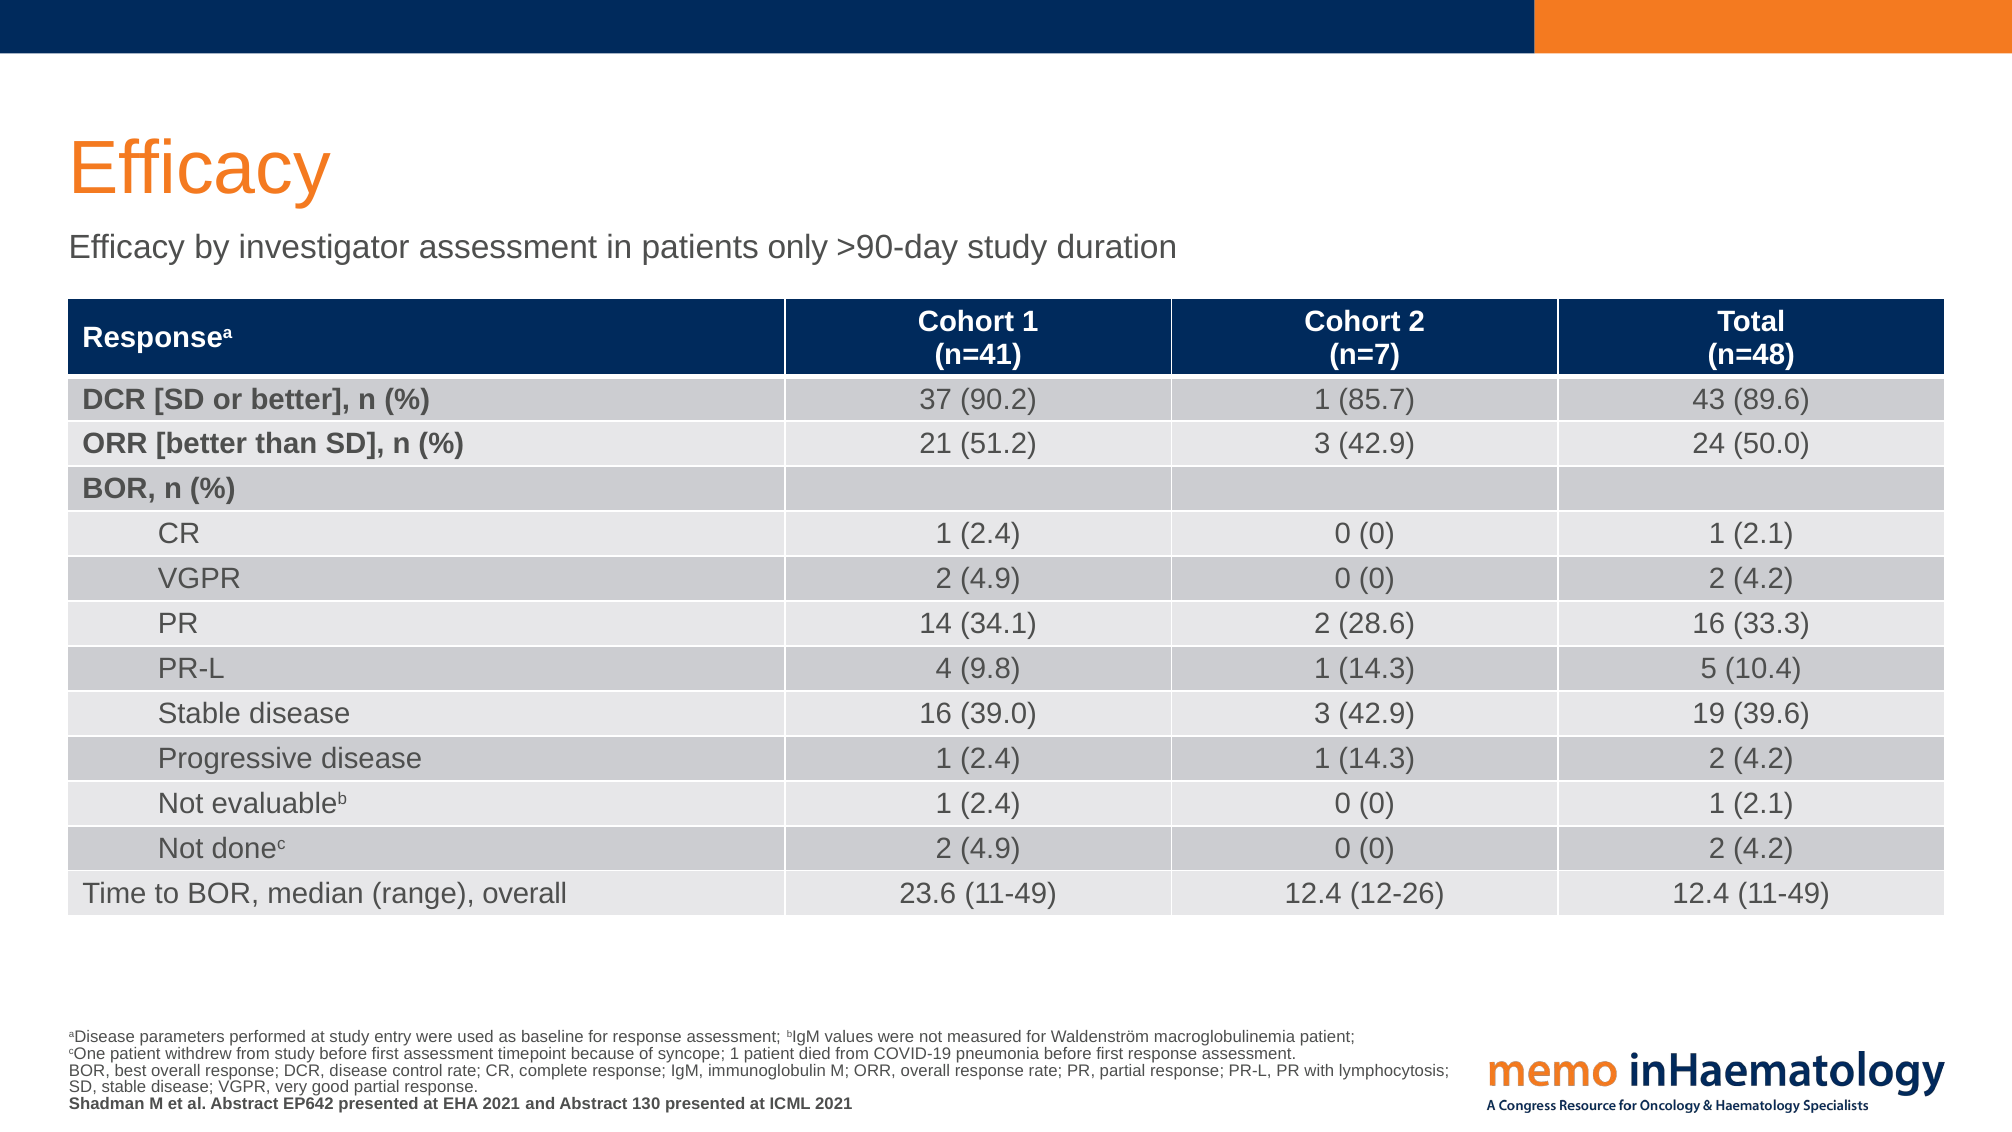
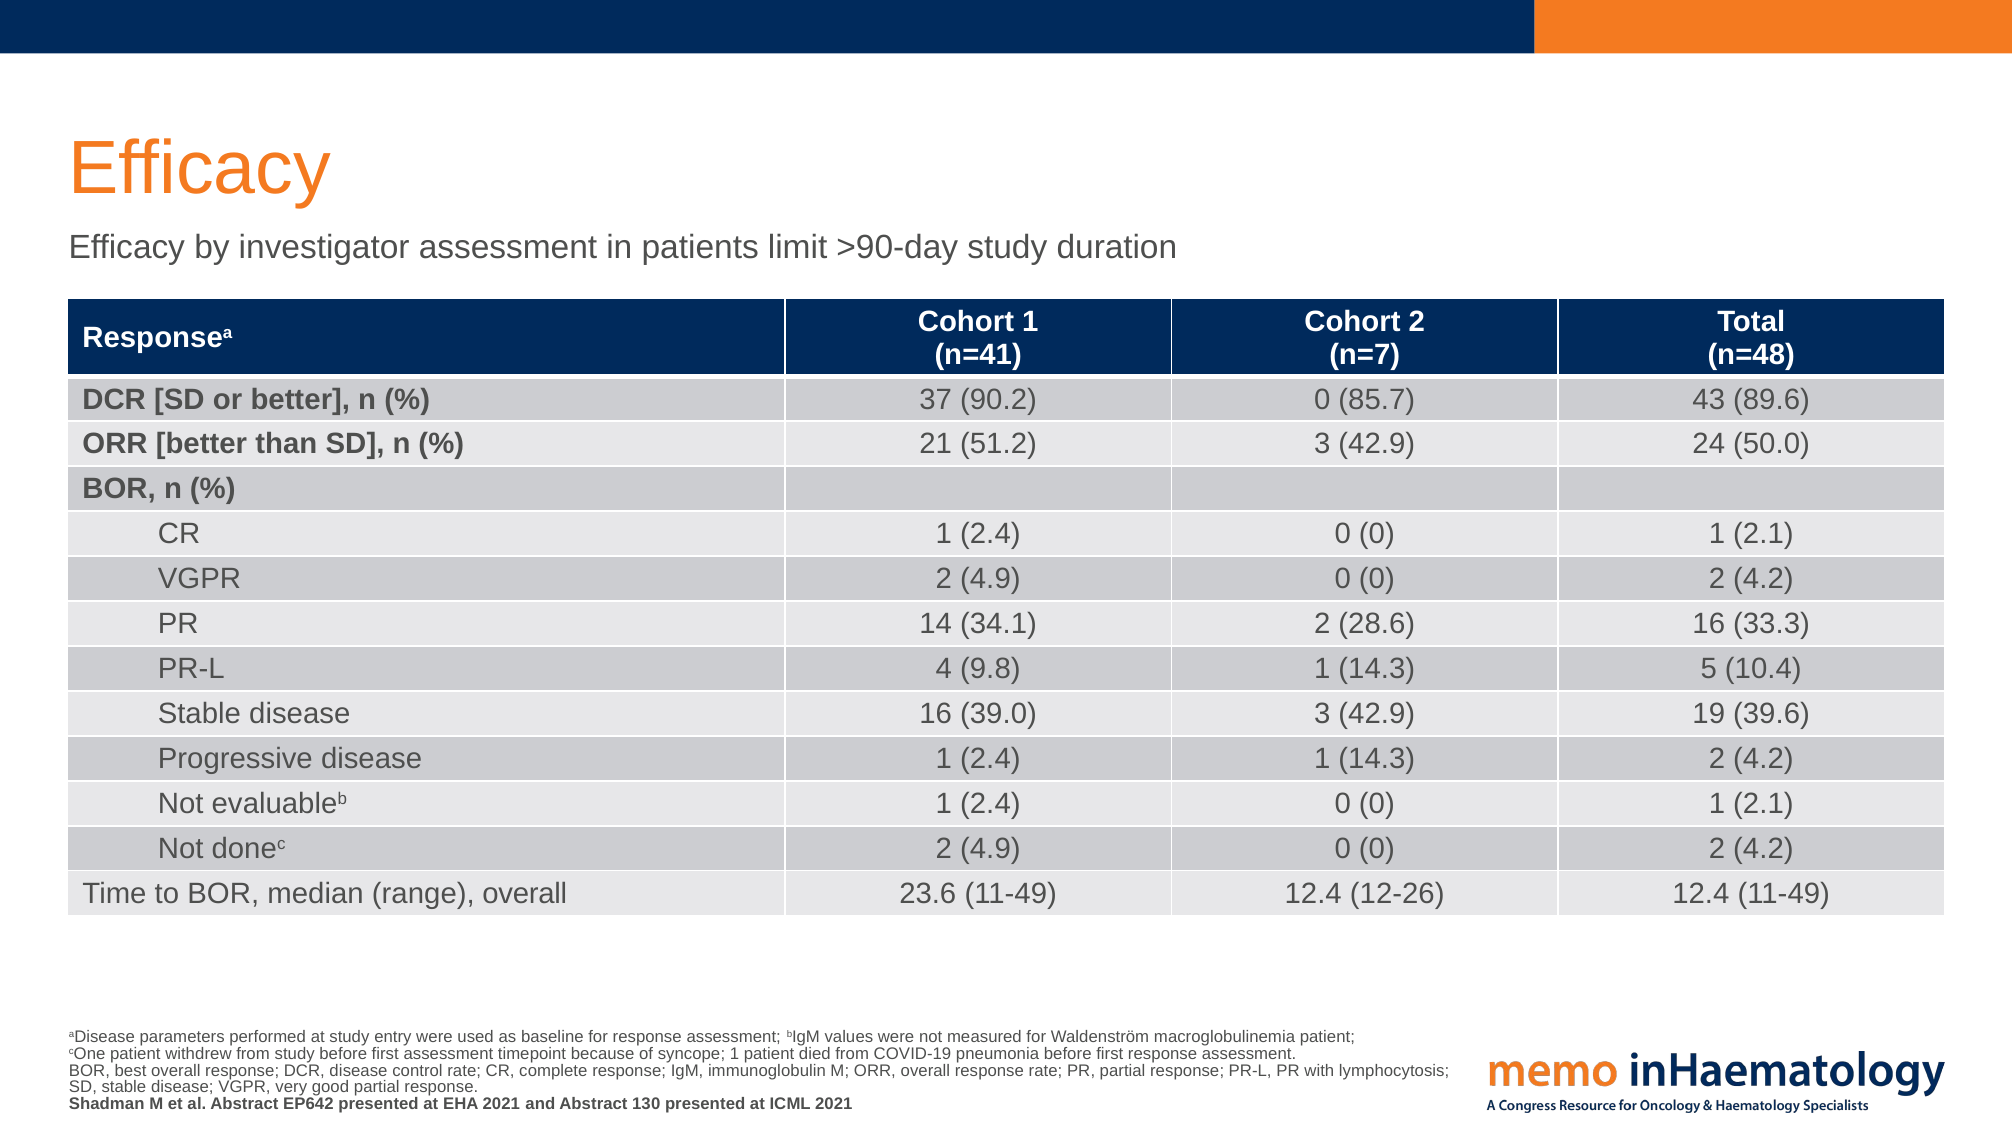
only: only -> limit (798, 248)
90.2 1: 1 -> 0 (1322, 399)
